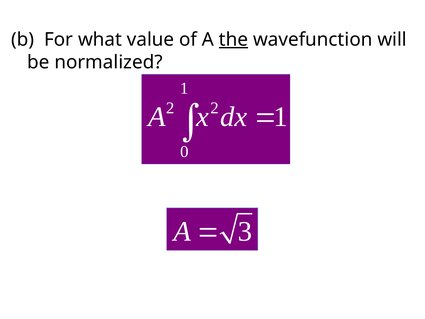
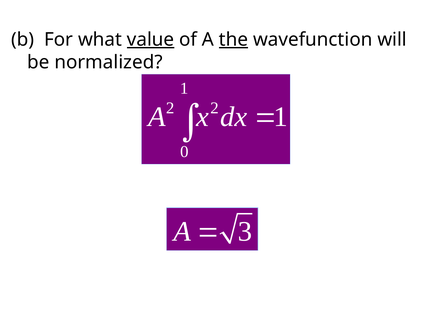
value underline: none -> present (151, 40)
